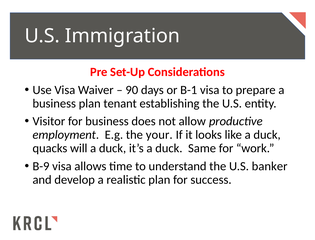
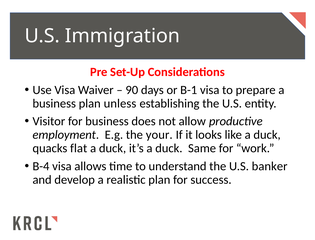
tenant: tenant -> unless (120, 103)
will: will -> flat (79, 148)
B-9: B-9 -> B-4 (41, 166)
